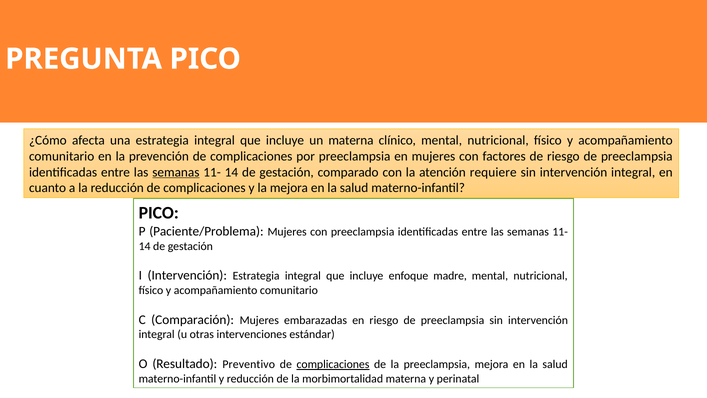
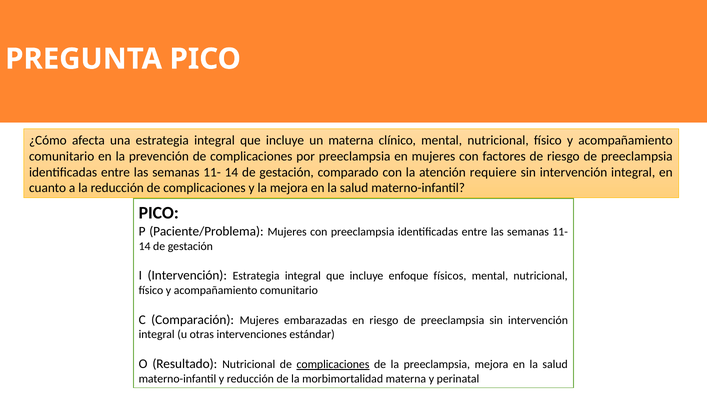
semanas underline: present -> none (176, 172)
madre: madre -> físicos (450, 276)
Resultado Preventivo: Preventivo -> Nutricional (249, 364)
